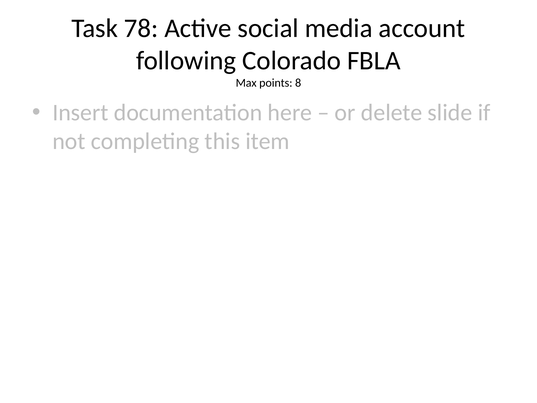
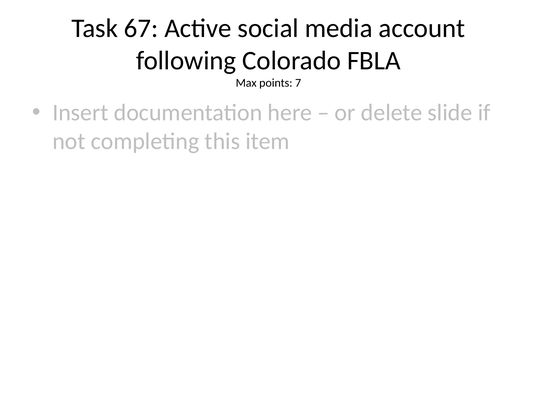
78: 78 -> 67 (141, 28)
8: 8 -> 7 (298, 83)
